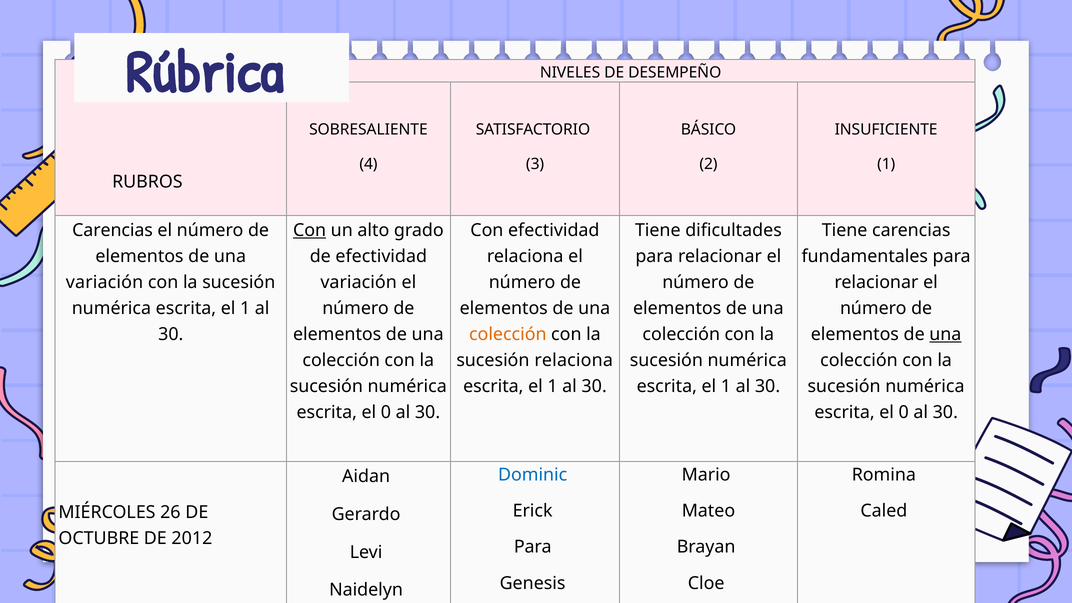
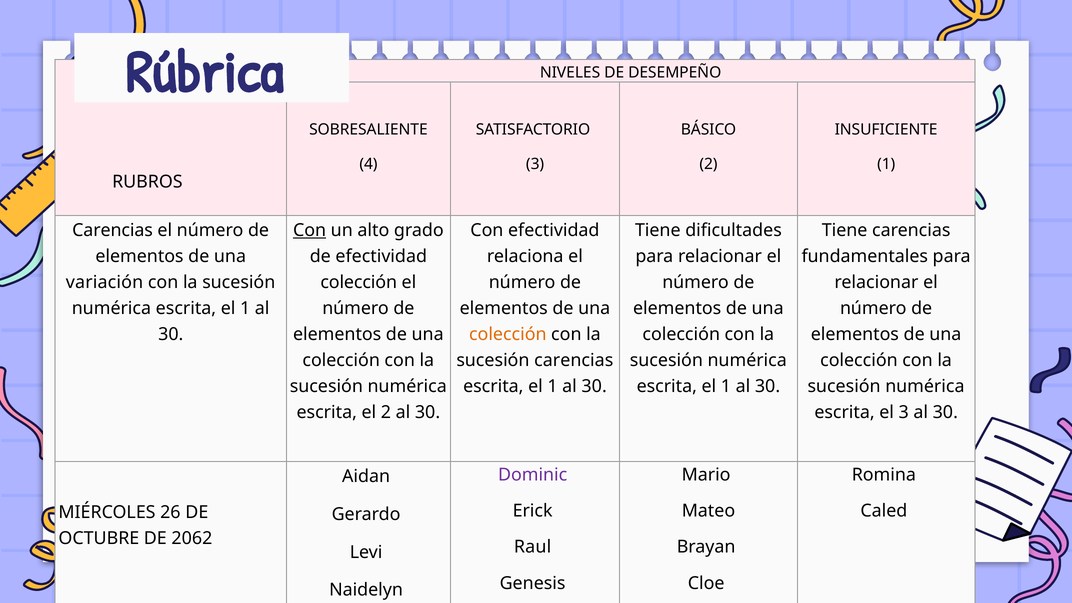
variación: variación -> colección (359, 282)
una underline: present -> none (945, 334)
sucesión relaciona: relaciona -> carencias (574, 360)
0: 0 -> 2 (386, 412)
0: 0 -> 3 (904, 412)
Dominic colour: blue -> purple (533, 475)
2012: 2012 -> 2062 (192, 539)
Para: Para -> Raul (533, 547)
